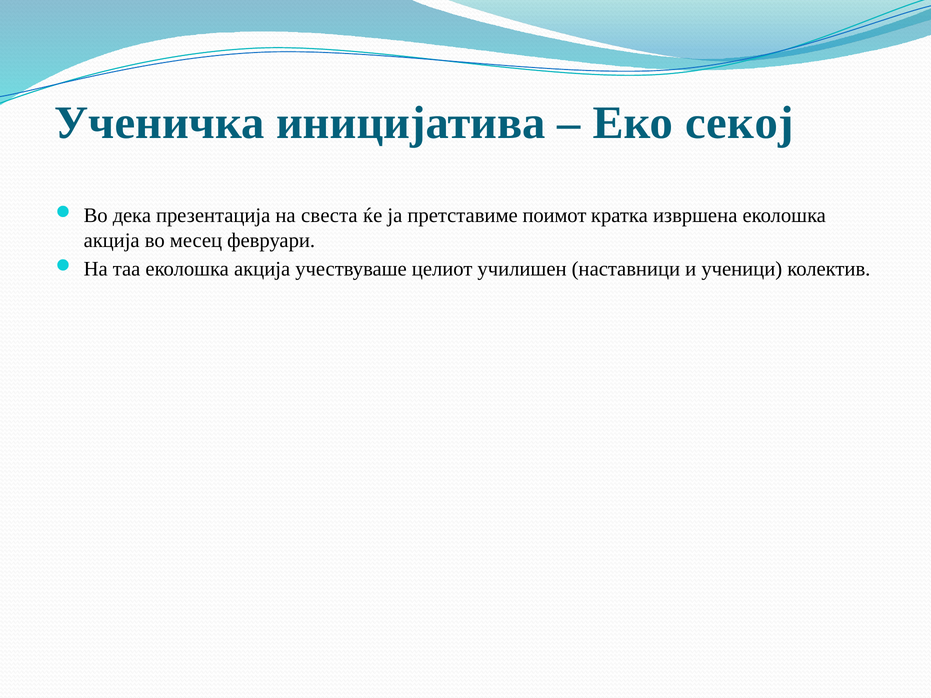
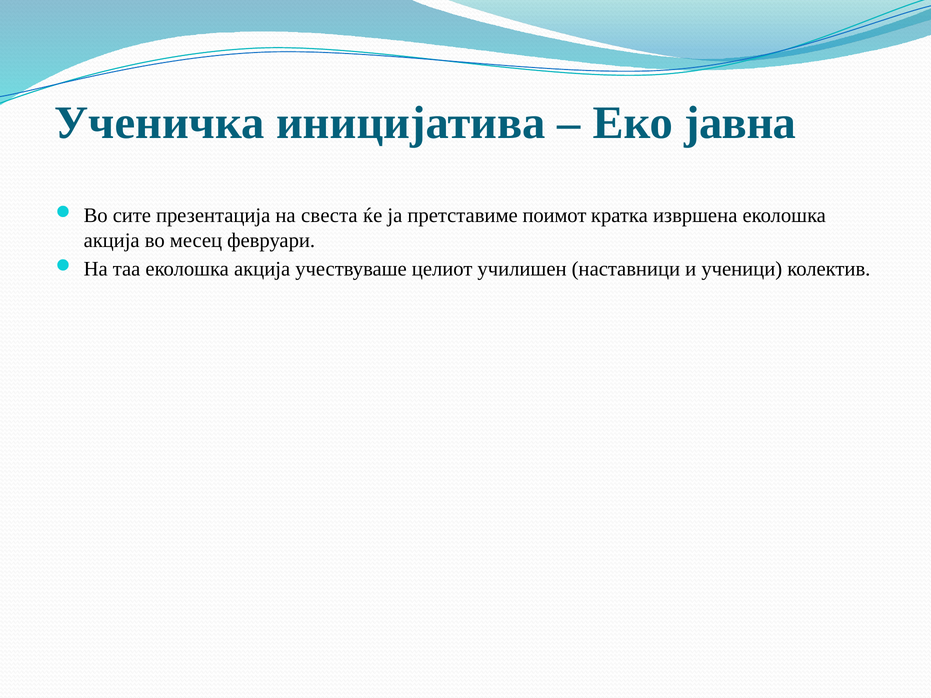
секој: секој -> јавна (740, 123)
дека: дека -> сите (132, 215)
